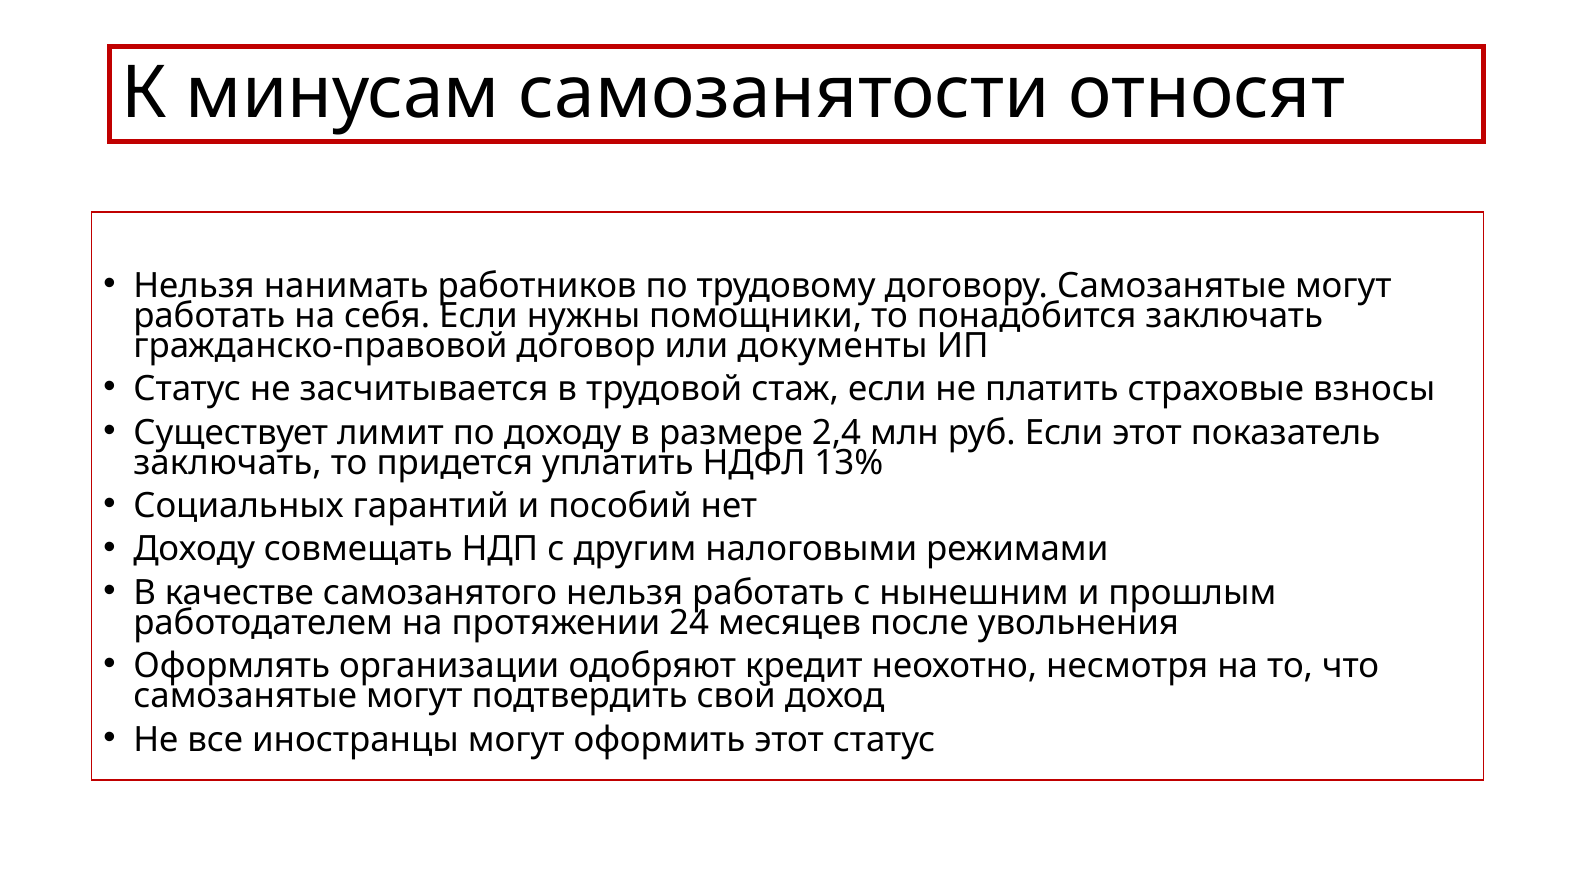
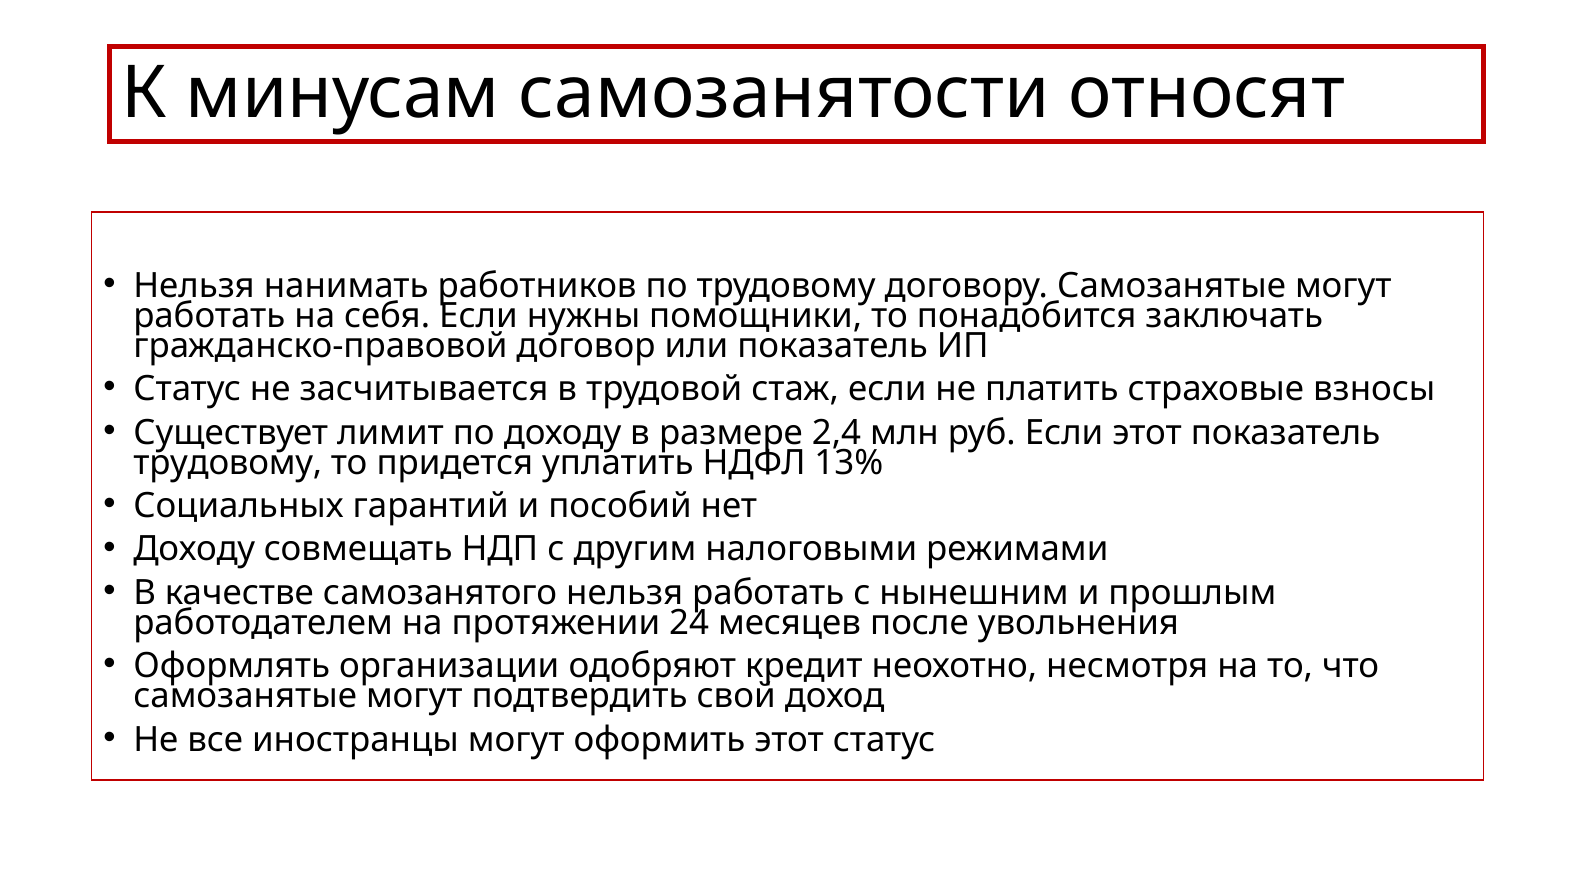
или документы: документы -> показатель (833, 346)
заключать: заключать -> трудовому (228, 463)
